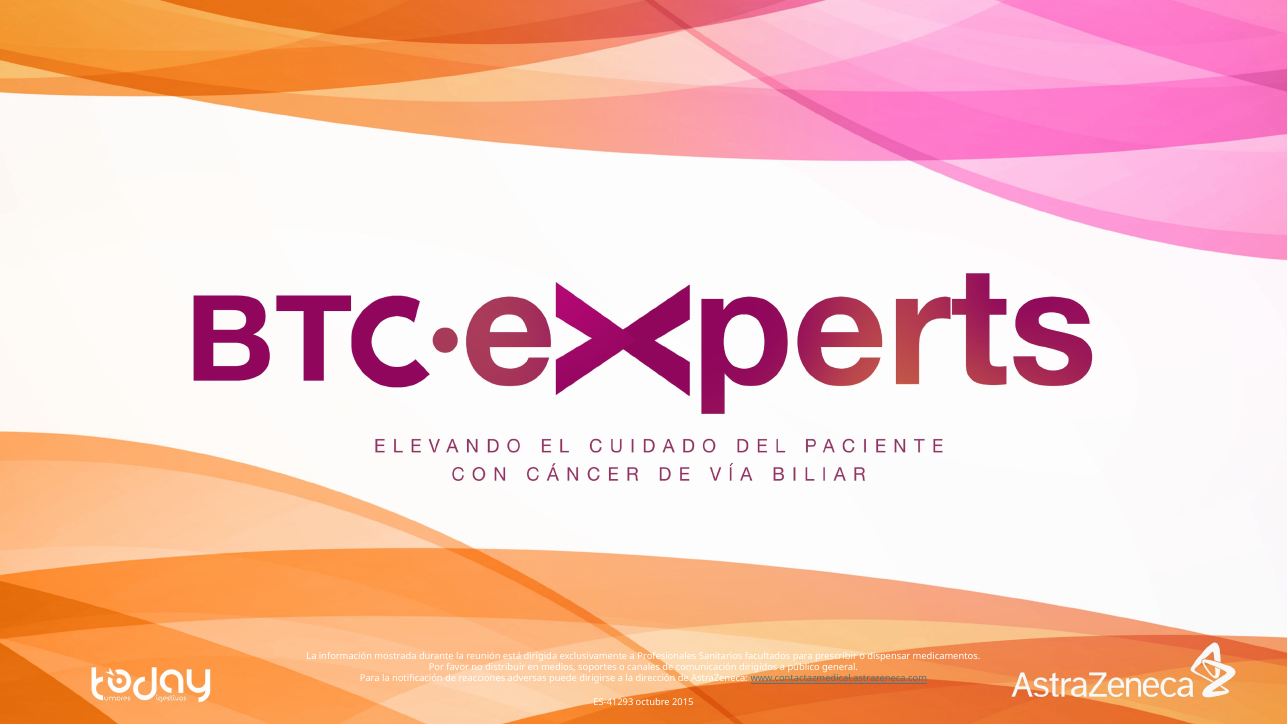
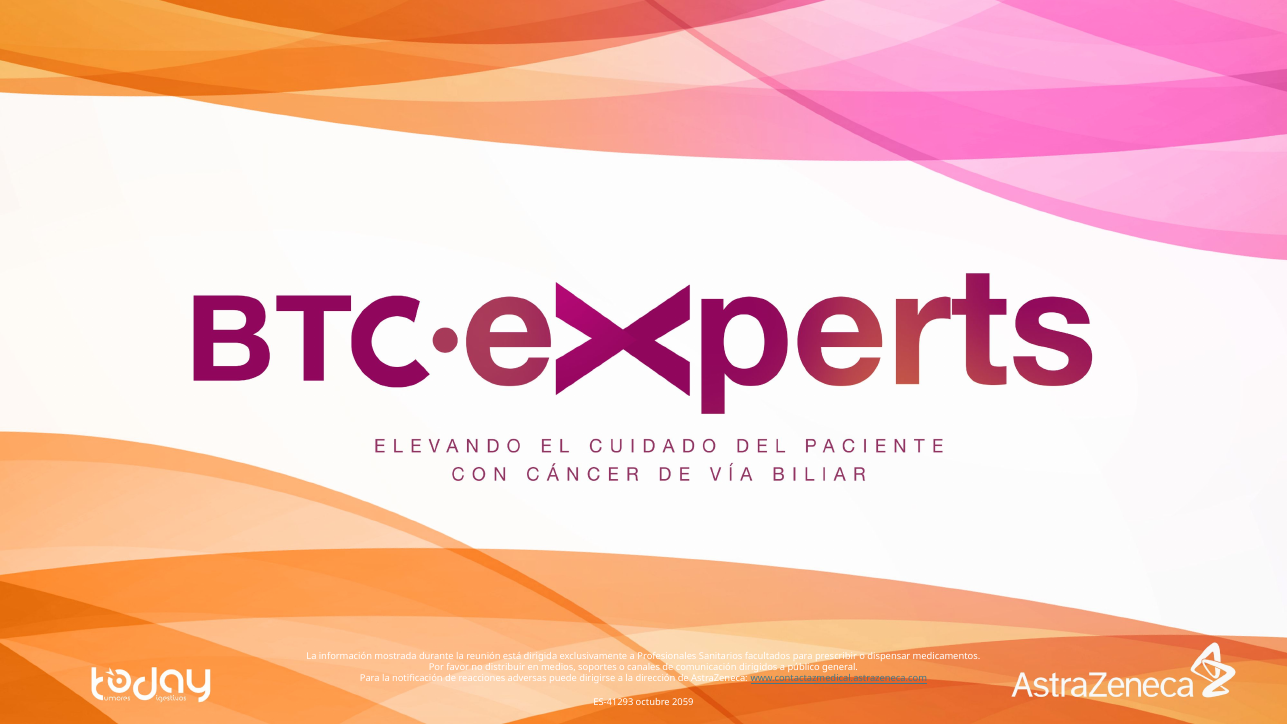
2015: 2015 -> 2059 (683, 702)
